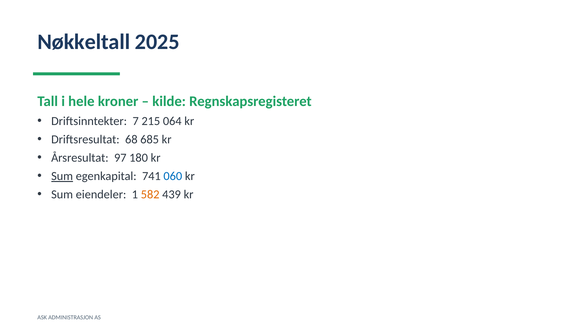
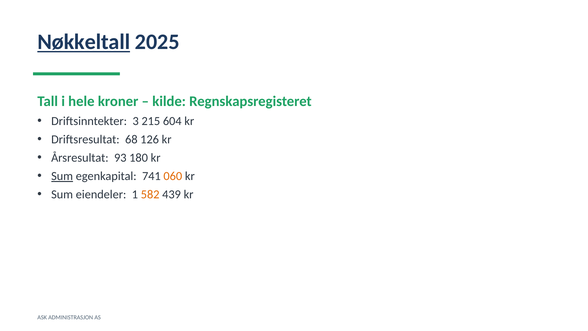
Nøkkeltall underline: none -> present (84, 42)
7: 7 -> 3 (136, 121)
064: 064 -> 604 (172, 121)
685: 685 -> 126 (150, 139)
97: 97 -> 93 (120, 158)
060 colour: blue -> orange (173, 176)
